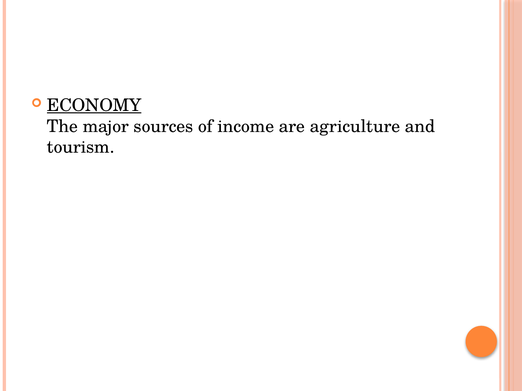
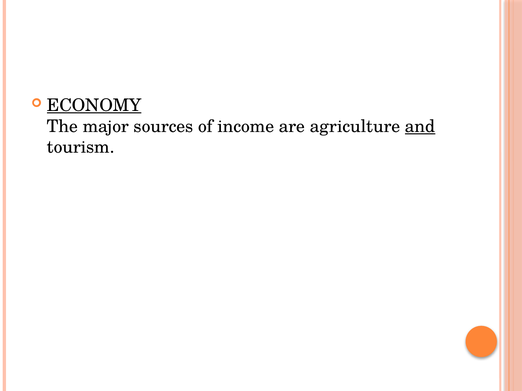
and underline: none -> present (420, 126)
